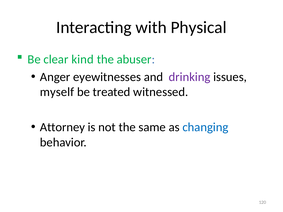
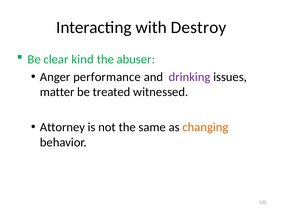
Physical: Physical -> Destroy (199, 27)
eyewitnesses: eyewitnesses -> performance (107, 77)
myself: myself -> matter (57, 92)
changing colour: blue -> orange (205, 127)
